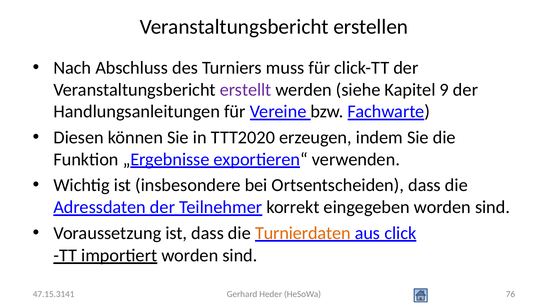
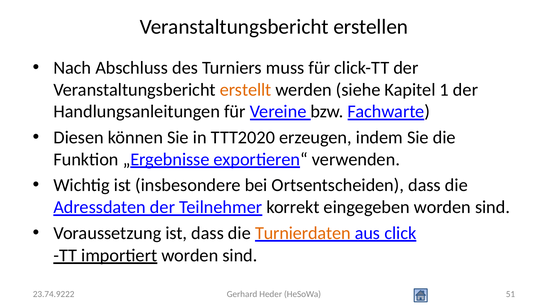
erstellt colour: purple -> orange (246, 90)
9: 9 -> 1 (444, 90)
47.15.3141: 47.15.3141 -> 23.74.9222 (54, 295)
76: 76 -> 51 (510, 294)
